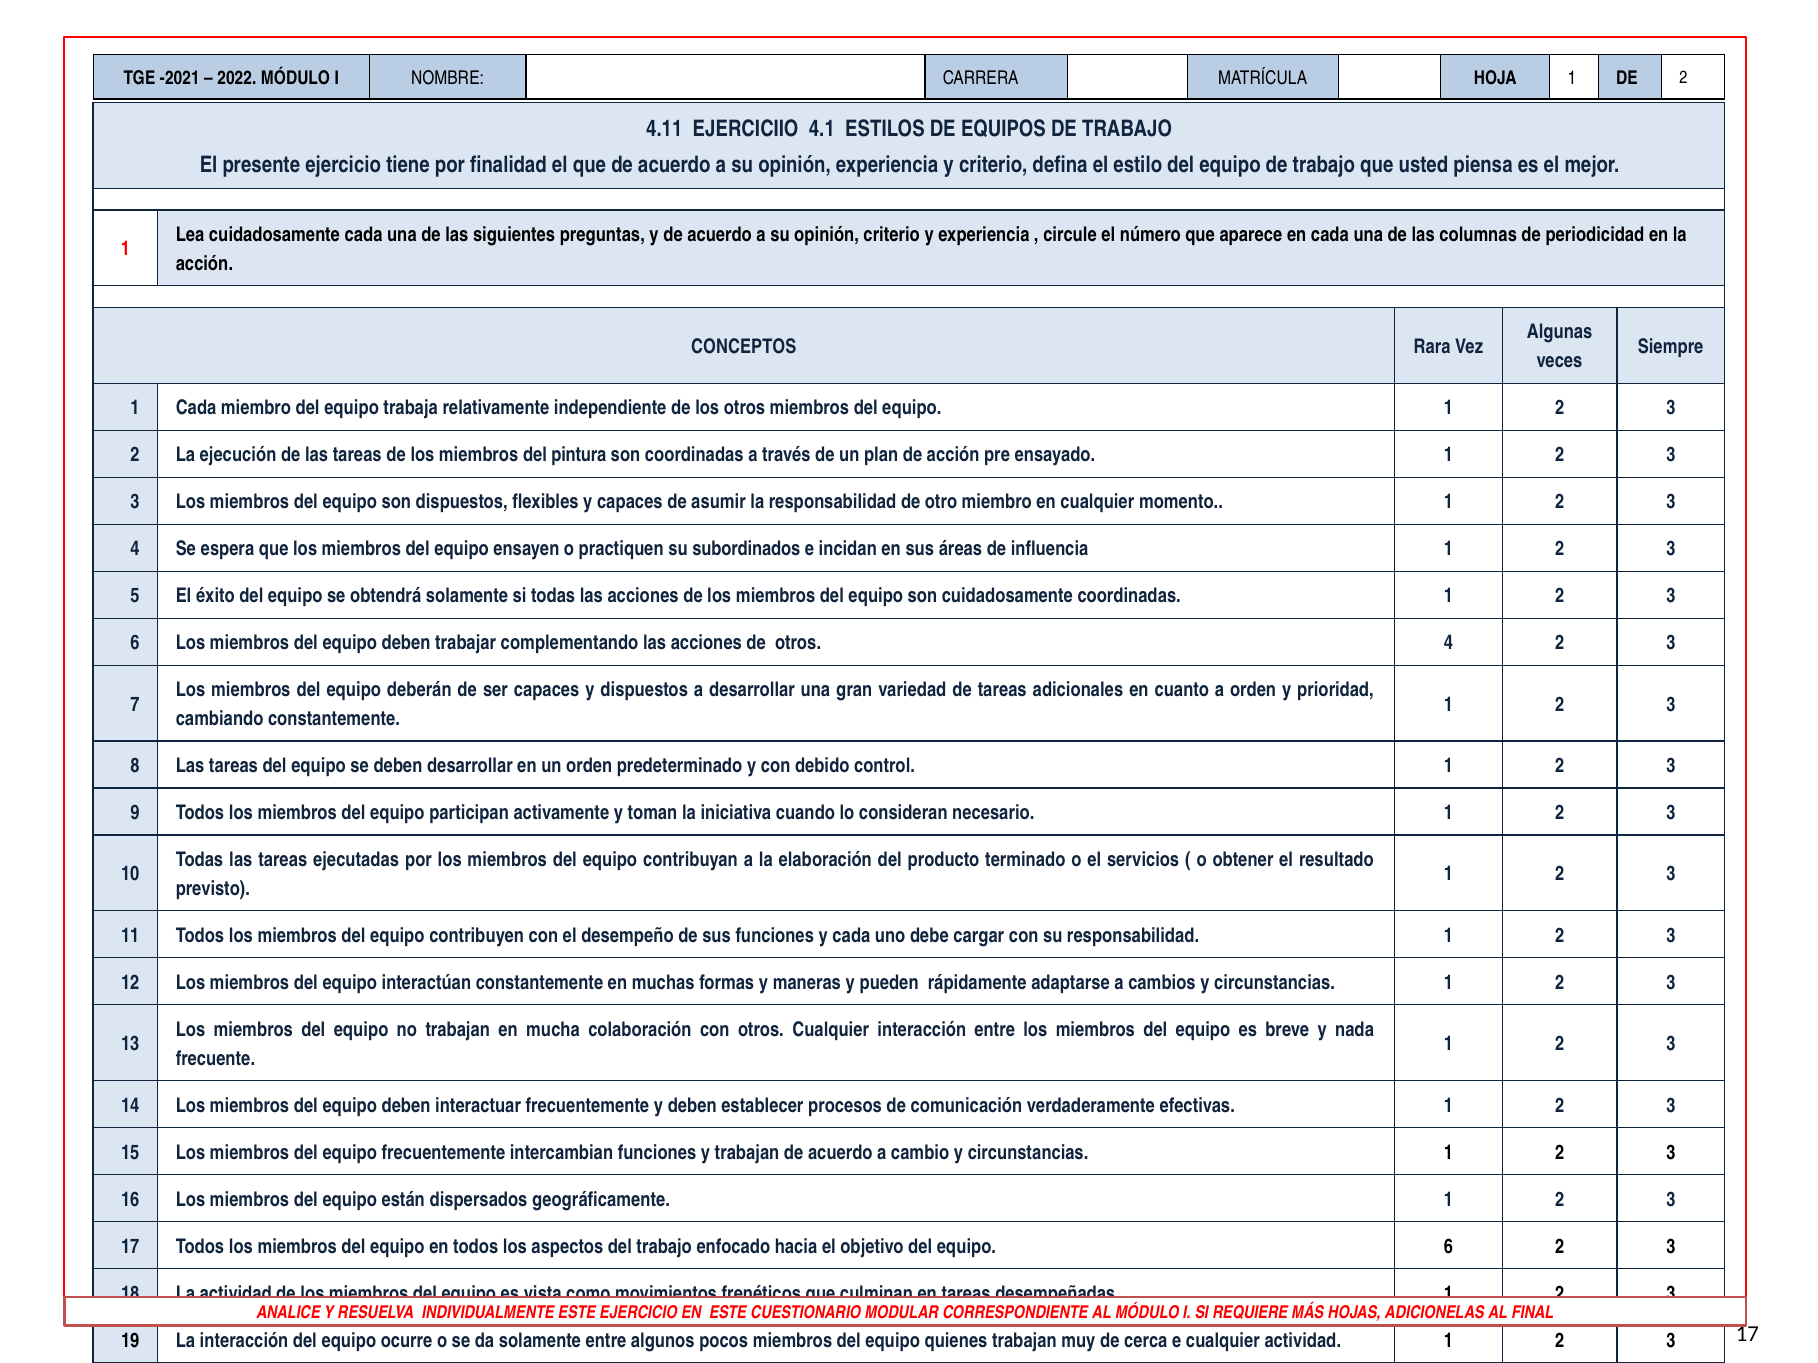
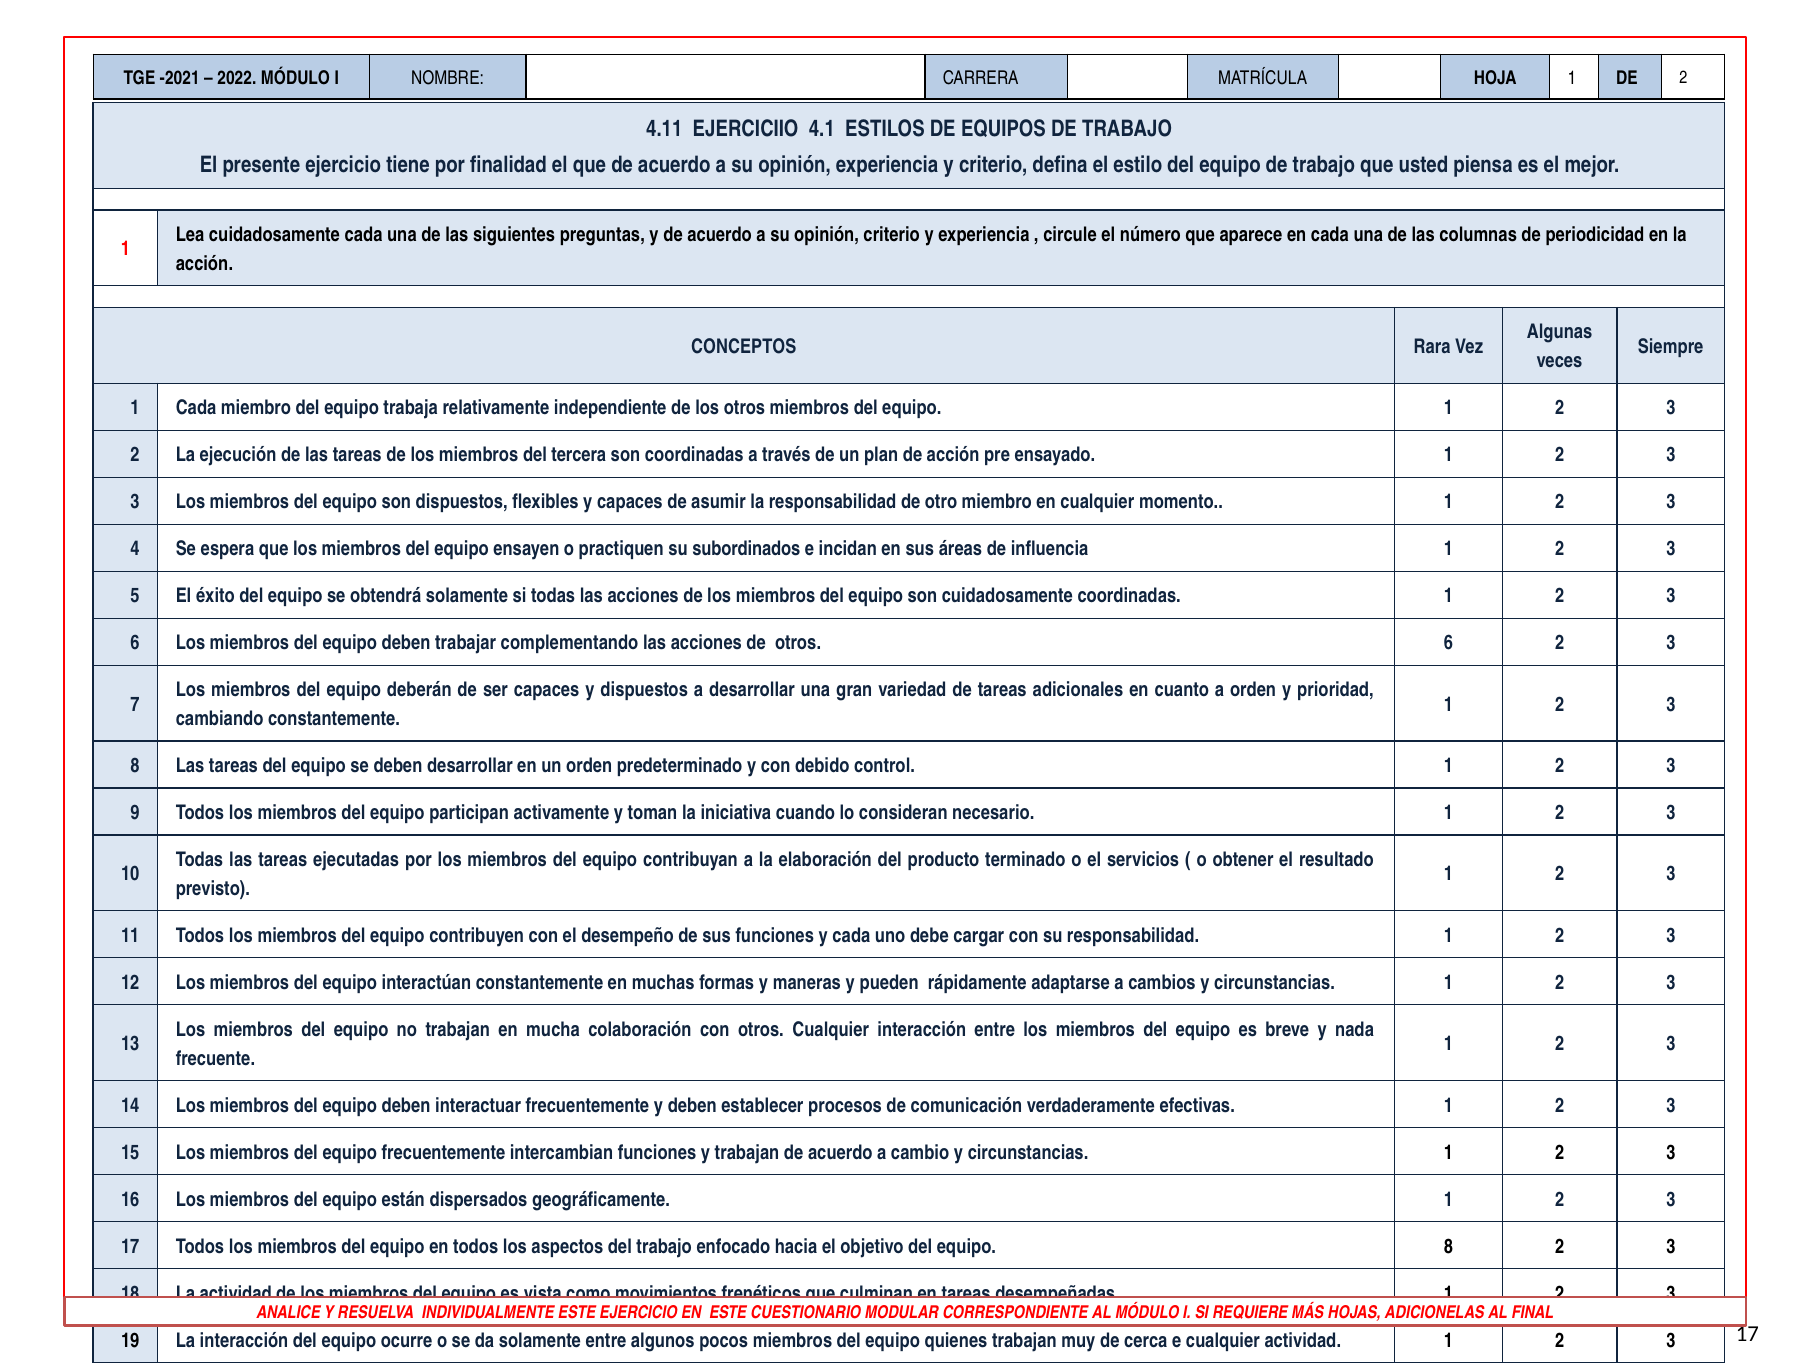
pintura: pintura -> tercera (579, 455)
otros 4: 4 -> 6 (1448, 643)
equipo 6: 6 -> 8 (1448, 1247)
